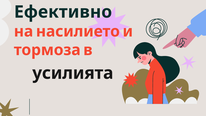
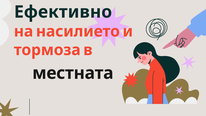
усилията: усилията -> местната (73, 73)
